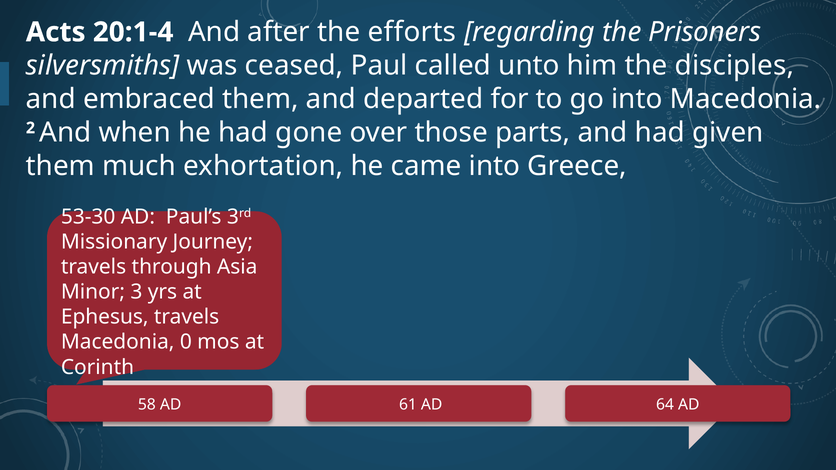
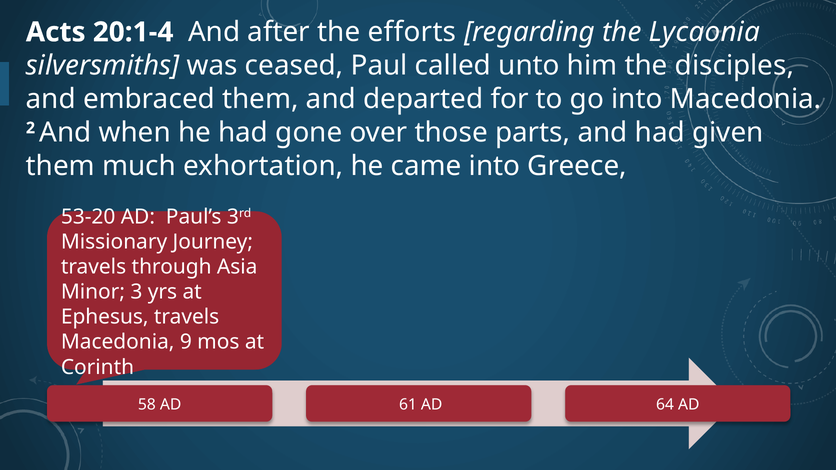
Prisoners: Prisoners -> Lycaonia (705, 32)
53-30: 53-30 -> 53-20 (88, 217)
0: 0 -> 9 (186, 342)
